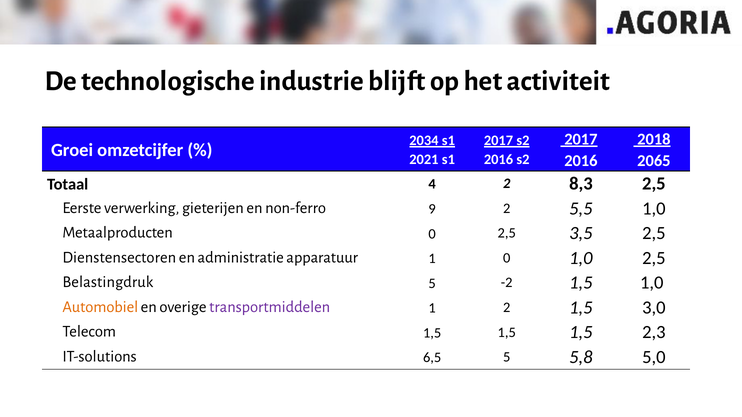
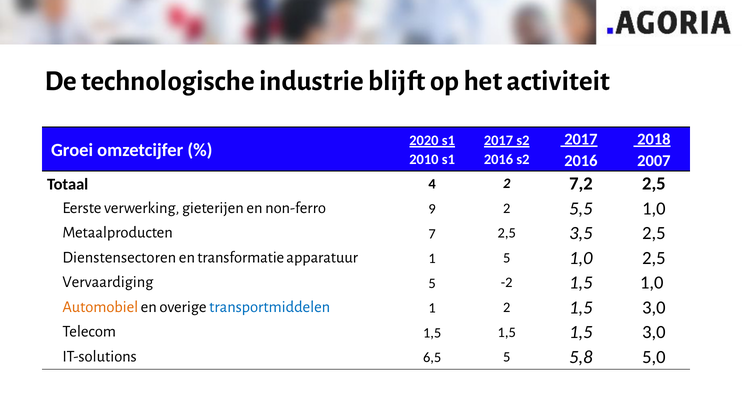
2034: 2034 -> 2020 (424, 141)
2021: 2021 -> 2010 (424, 159)
2065: 2065 -> 2007 (654, 161)
8,3: 8,3 -> 7,2 (581, 184)
Metaalproducten 0: 0 -> 7 (432, 234)
administratie: administratie -> transformatie (241, 257)
1 0: 0 -> 5 (507, 258)
Belastingdruk: Belastingdruk -> Vervaardiging (108, 282)
transportmiddelen colour: purple -> blue (270, 307)
1,5 1,5 2,3: 2,3 -> 3,0 (654, 333)
